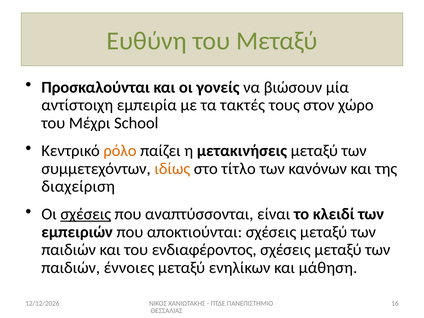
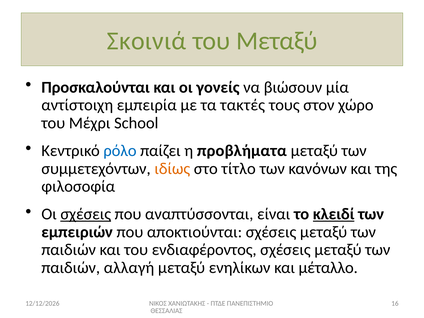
Ευθύνη: Ευθύνη -> Σκοινιά (147, 41)
ρόλο colour: orange -> blue (120, 151)
μετακινήσεις: μετακινήσεις -> προβλήματα (242, 151)
διαχείριση: διαχείριση -> φιλοσοφία (78, 186)
κλειδί underline: none -> present (334, 214)
έννοιες: έννοιες -> αλλαγή (129, 268)
μάθηση: μάθηση -> μέταλλο (328, 268)
